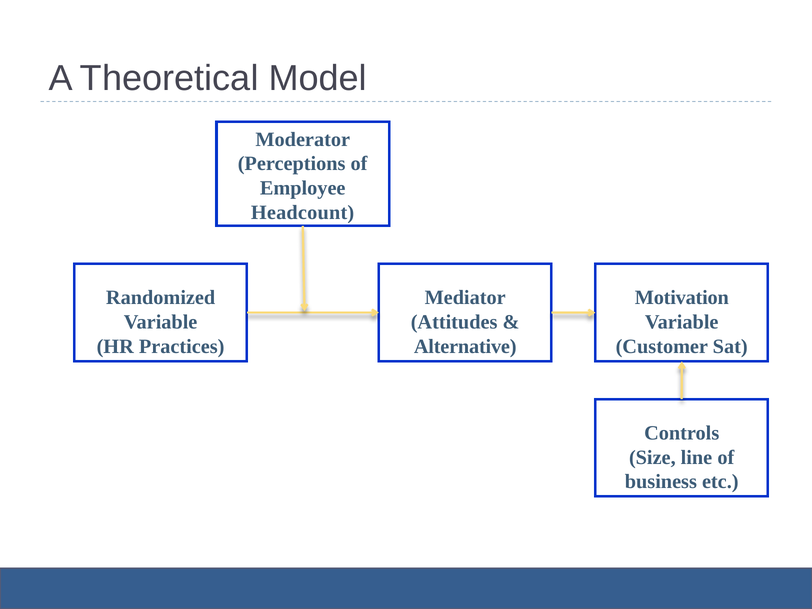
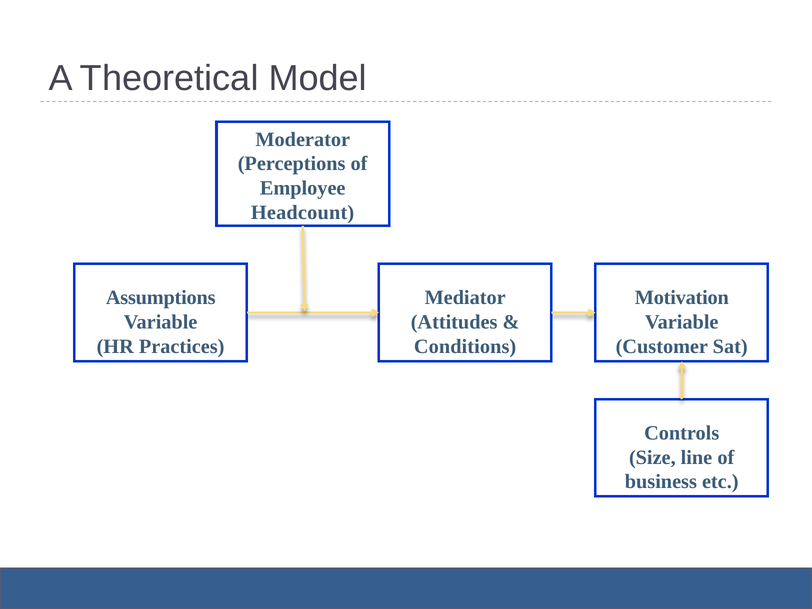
Randomized: Randomized -> Assumptions (161, 298)
Alternative: Alternative -> Conditions (465, 346)
